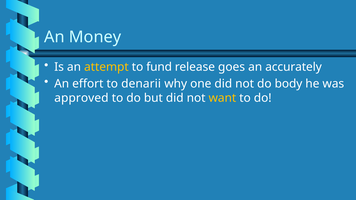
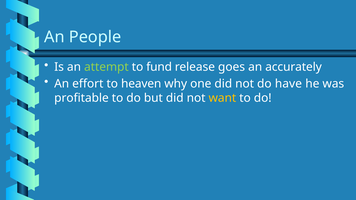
Money: Money -> People (95, 37)
attempt colour: yellow -> light green (106, 67)
denarii: denarii -> heaven (141, 84)
body: body -> have (288, 84)
approved: approved -> profitable (81, 98)
